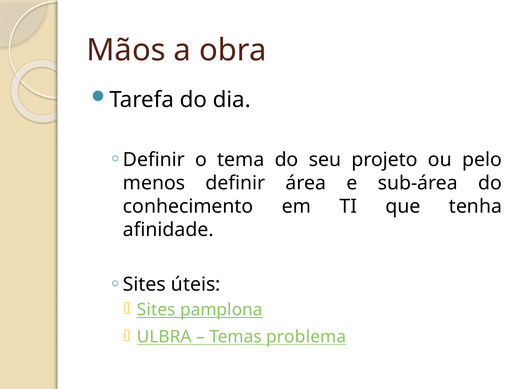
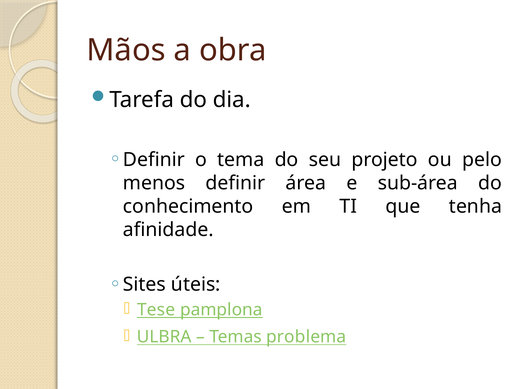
Sites: Sites -> Tese (156, 310)
